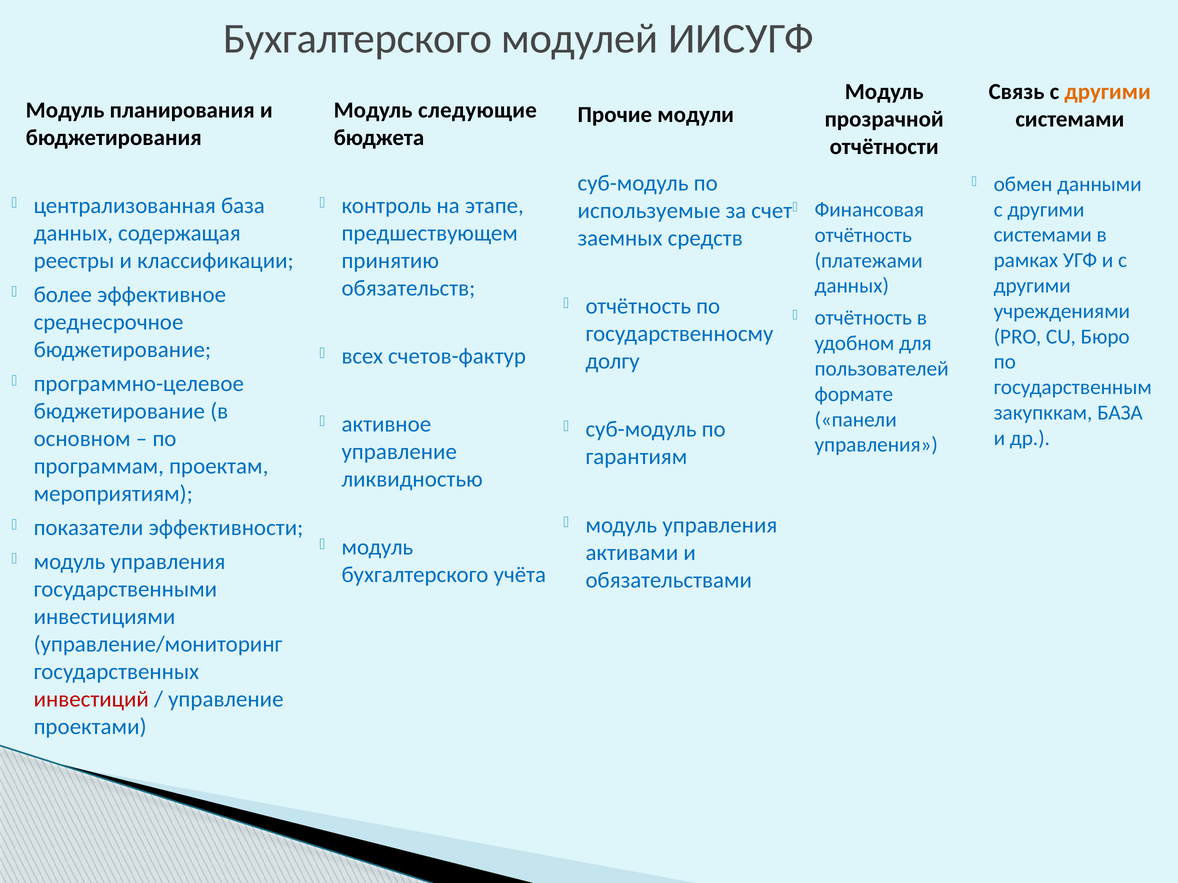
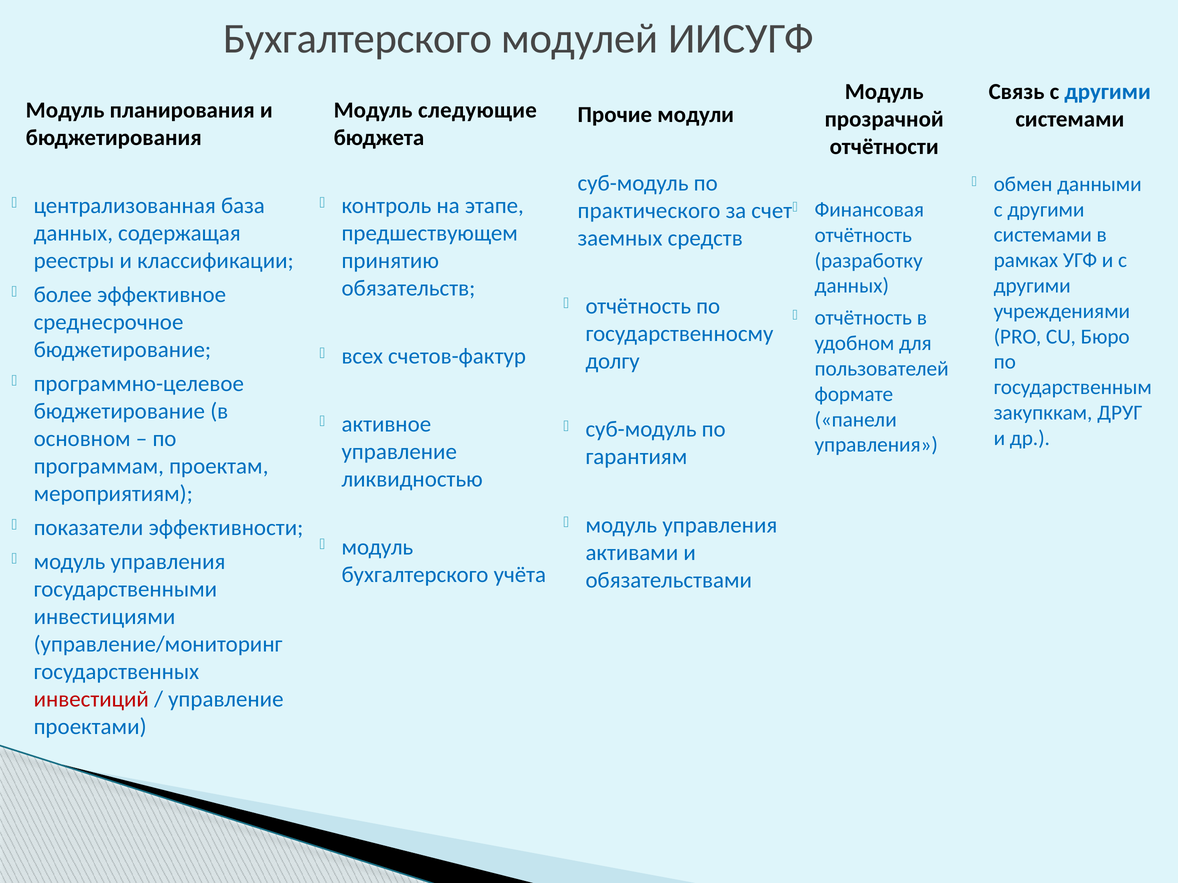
другими colour: orange -> blue (1108, 92)
используемые: используемые -> практического (649, 211)
платежами: платежами -> разработку (869, 261)
закупккам БАЗА: БАЗА -> ДРУГ (1120, 413)
